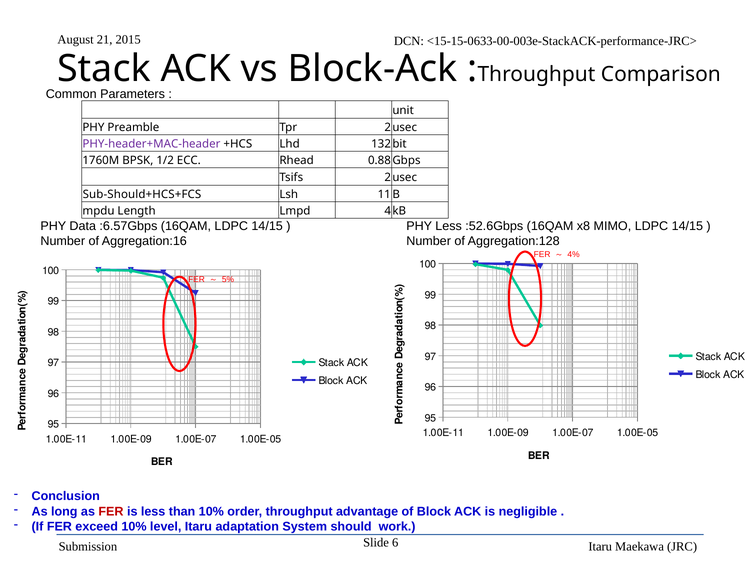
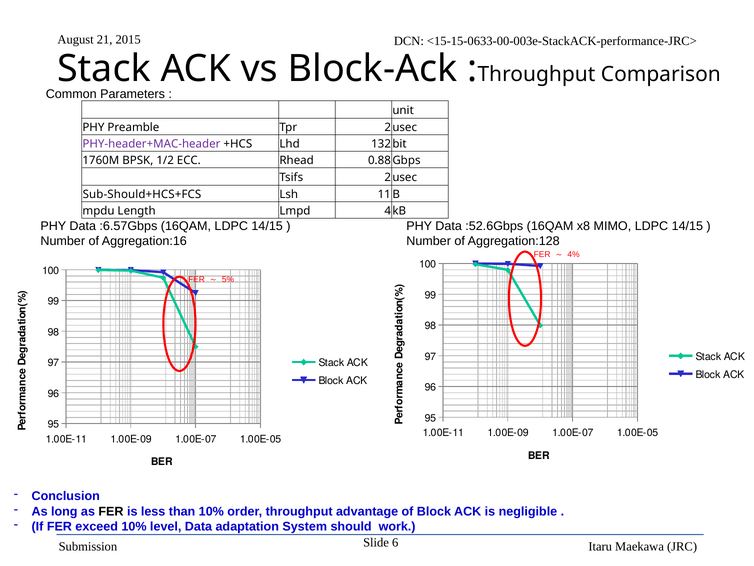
Less: Less -> Data (449, 226)
FER colour: red -> black (111, 511)
level Itaru: Itaru -> Data (198, 526)
